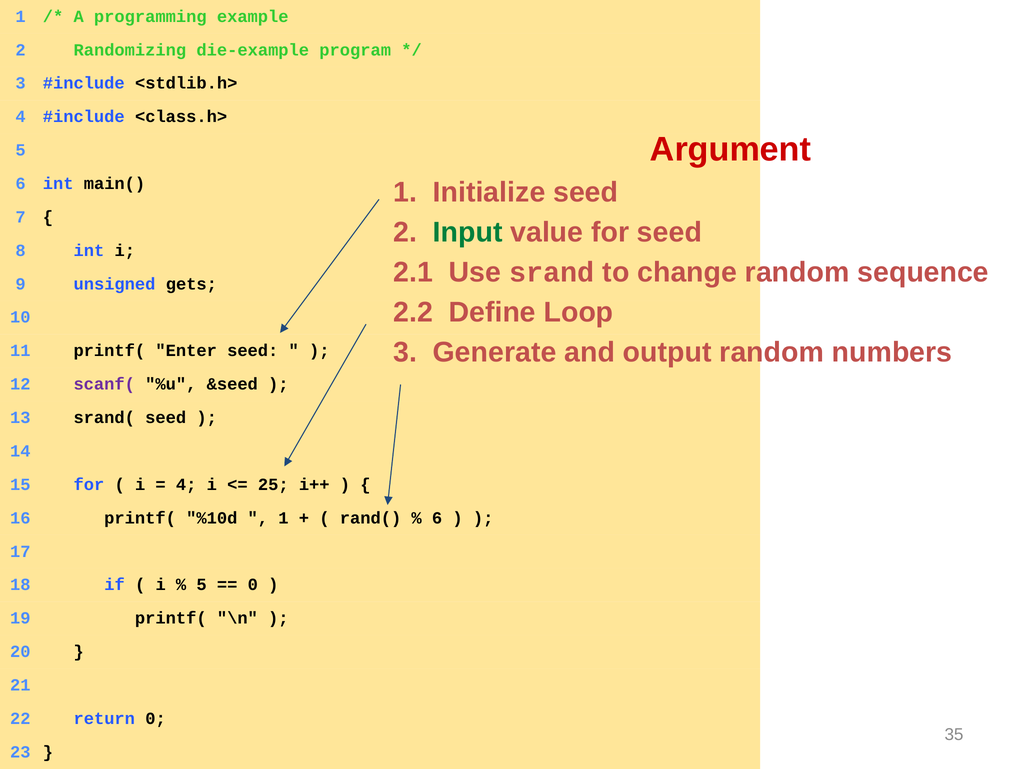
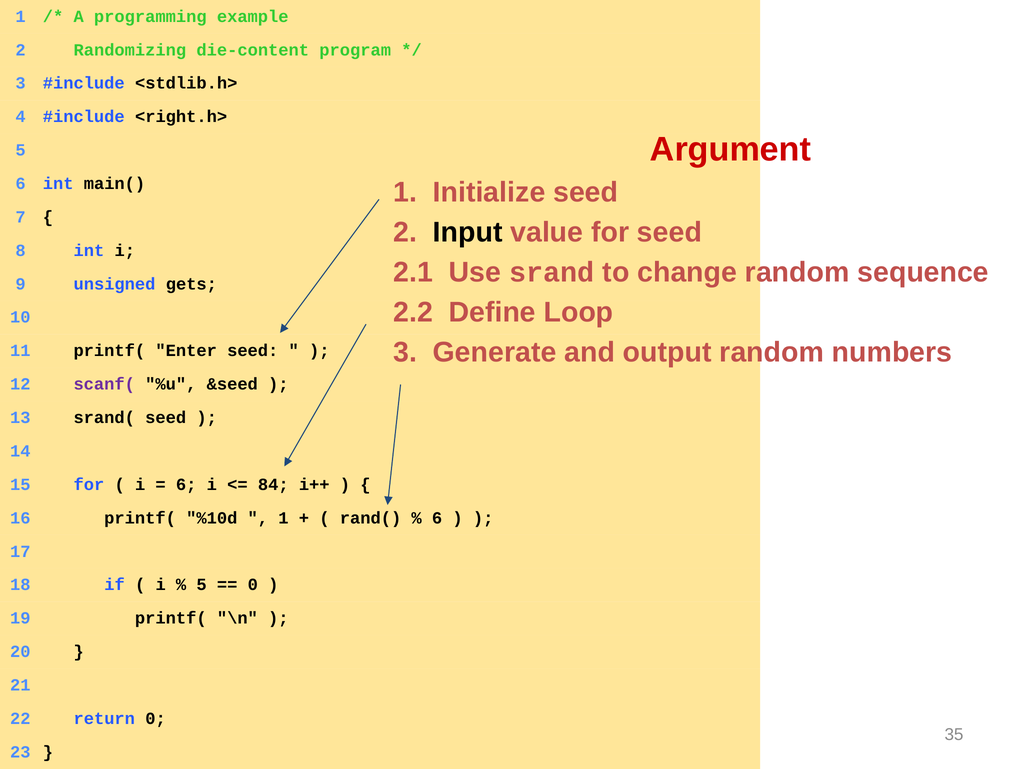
die-example: die-example -> die-content (253, 50)
<class.h>: <class.h> -> <right.h> (181, 117)
Input colour: green -> black (468, 232)
4: 4 -> 6 (186, 484)
25: 25 -> 84 (273, 484)
